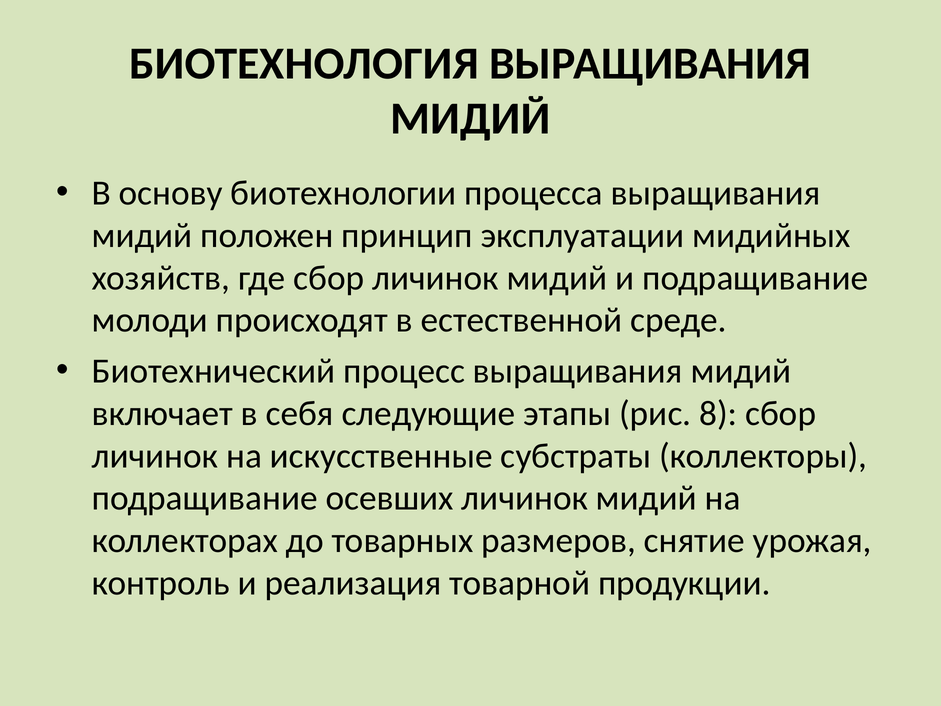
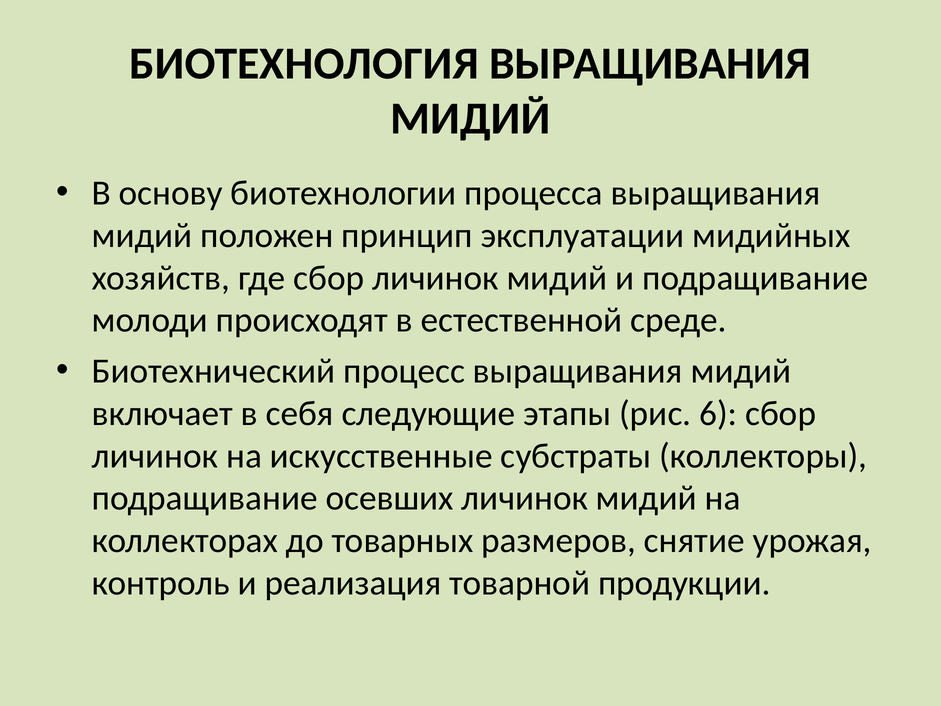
8: 8 -> 6 (718, 413)
